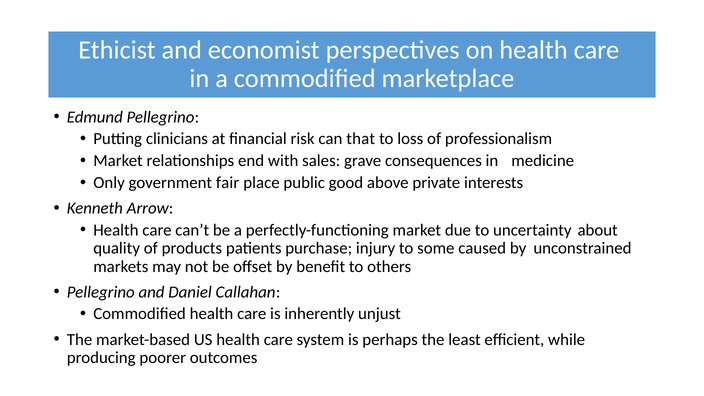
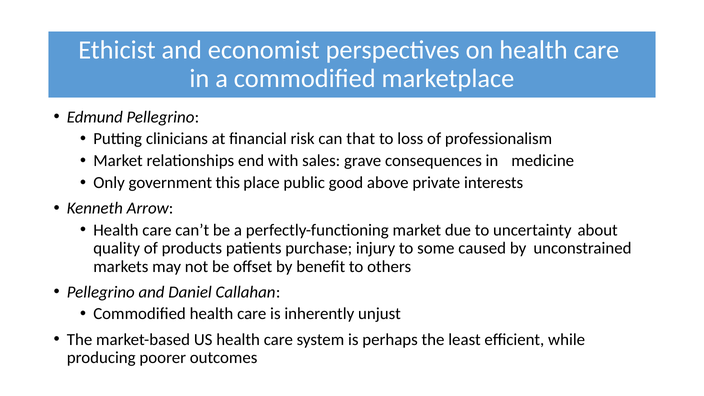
fair: fair -> this (228, 183)
